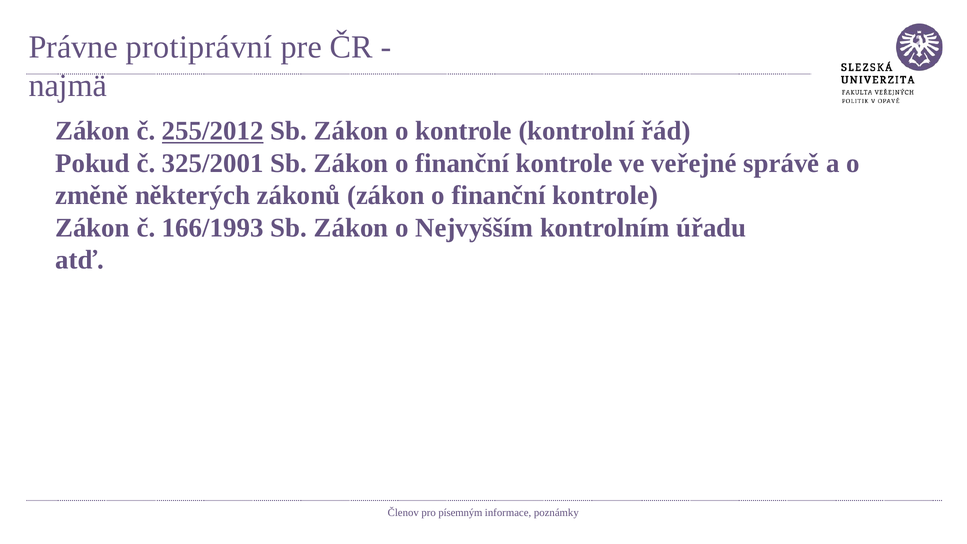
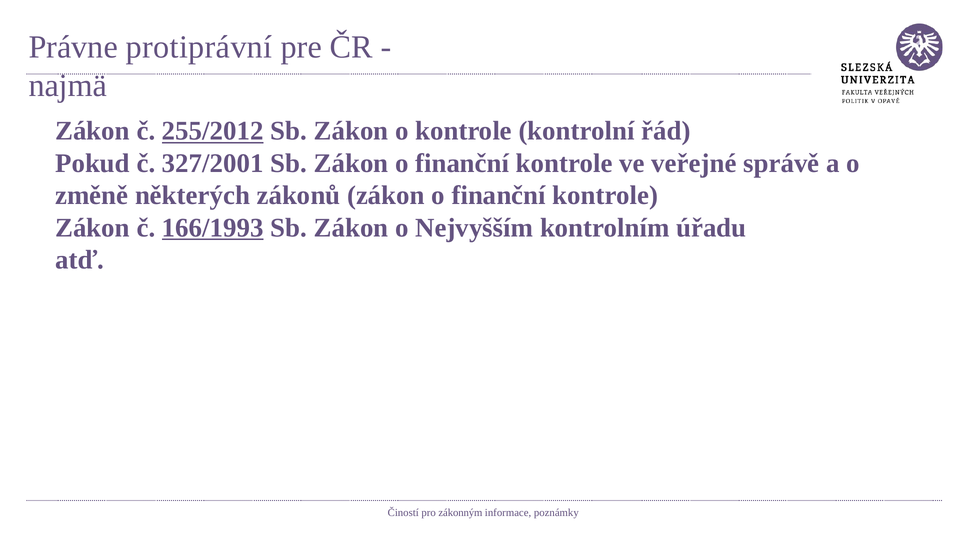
325/2001: 325/2001 -> 327/2001 (213, 163)
166/1993 underline: none -> present (213, 228)
Členov: Členov -> Čiností (403, 512)
písemným: písemným -> zákonným (460, 512)
